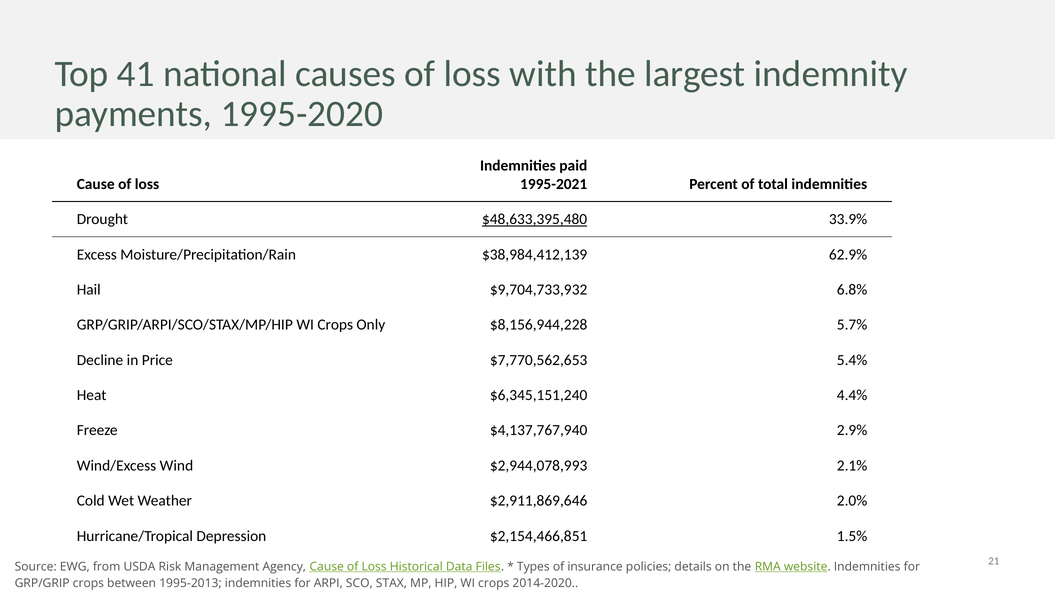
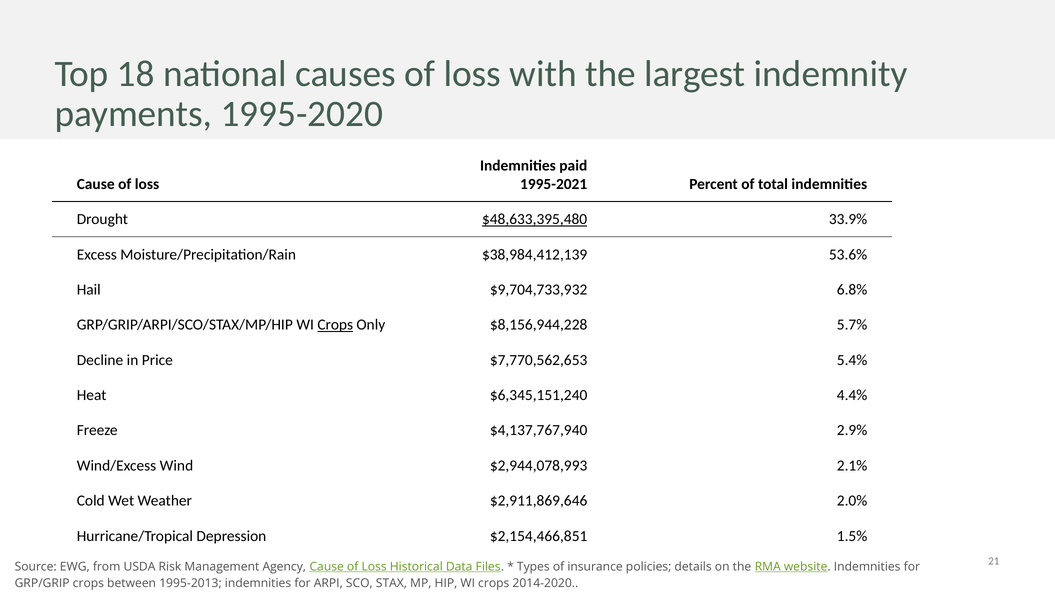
41: 41 -> 18 (136, 74)
62.9%: 62.9% -> 53.6% (848, 255)
Crops underline: none -> present (335, 325)
